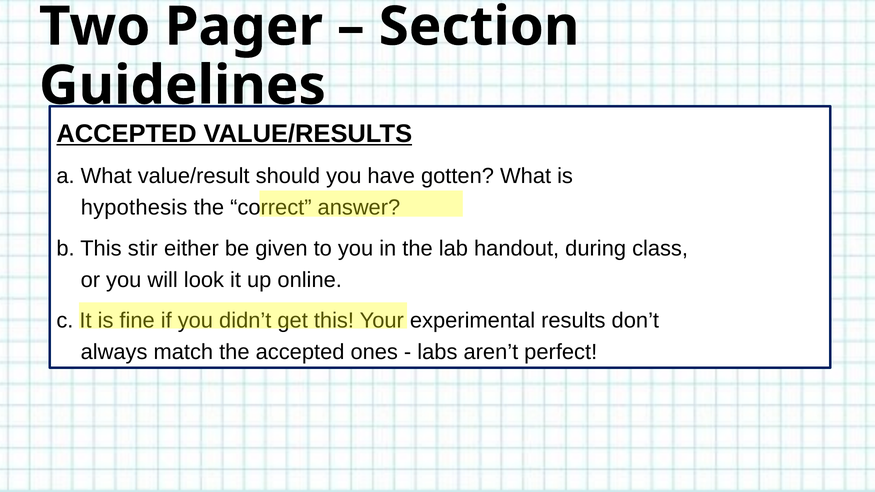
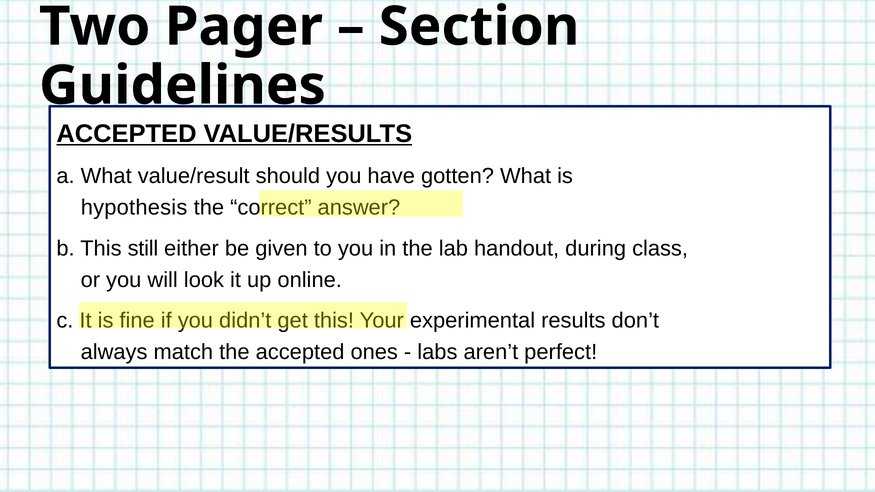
stir: stir -> still (143, 248)
